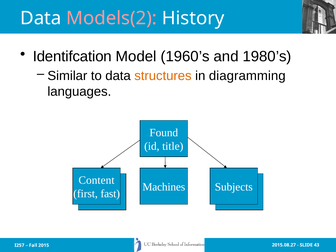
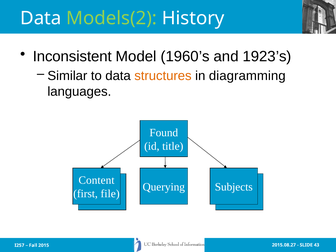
Models(2 colour: pink -> light green (112, 18)
Identifcation: Identifcation -> Inconsistent (72, 56)
1980’s: 1980’s -> 1923’s (267, 56)
Machines: Machines -> Querying (164, 187)
fast: fast -> file (110, 194)
